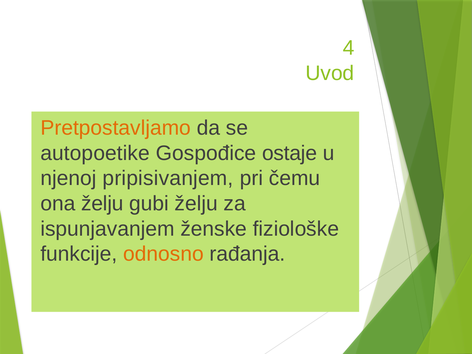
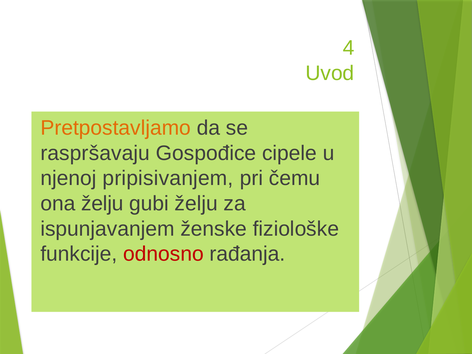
autopoetike: autopoetike -> raspršavaju (95, 153)
ostaje: ostaje -> cipele (289, 153)
odnosno colour: orange -> red (164, 254)
